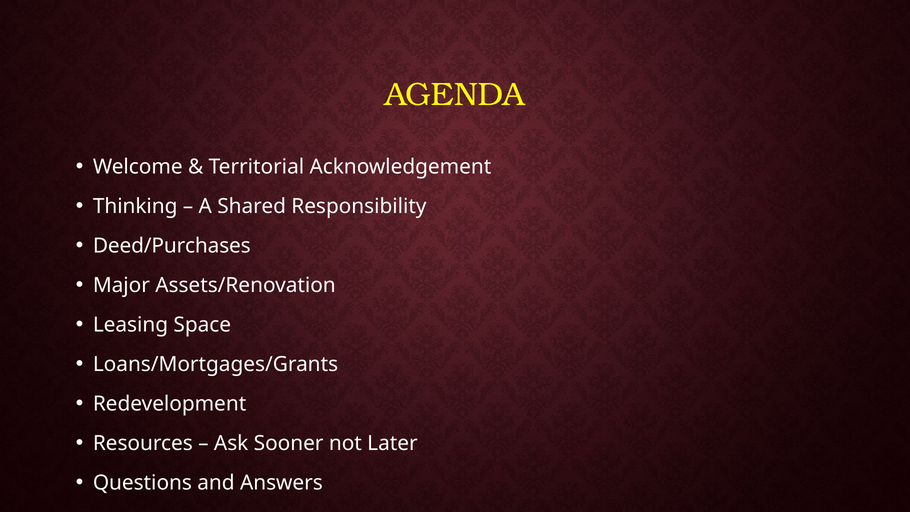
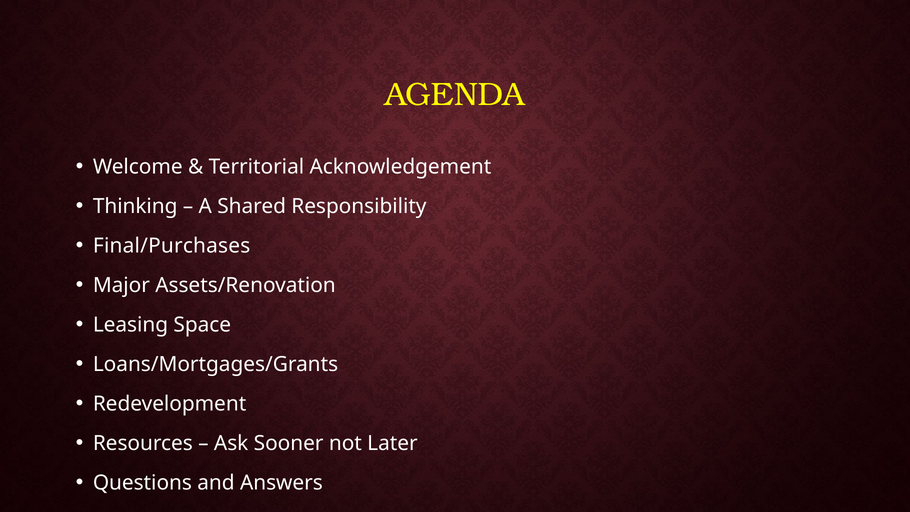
Deed/Purchases: Deed/Purchases -> Final/Purchases (172, 246)
